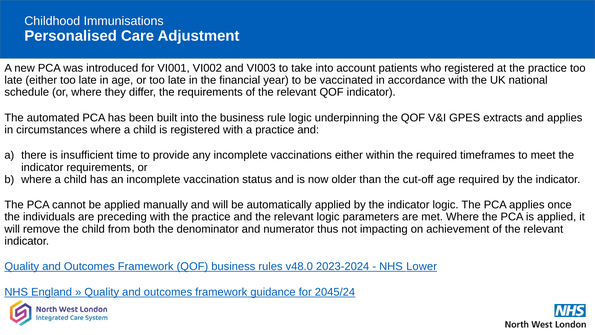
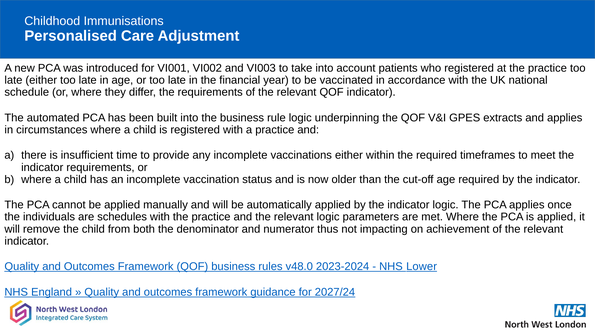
preceding: preceding -> schedules (122, 217)
2045/24: 2045/24 -> 2027/24 (335, 292)
